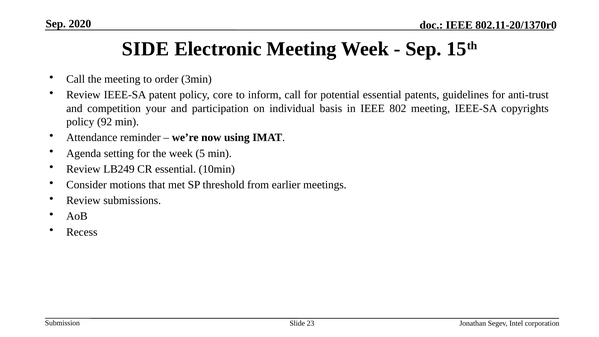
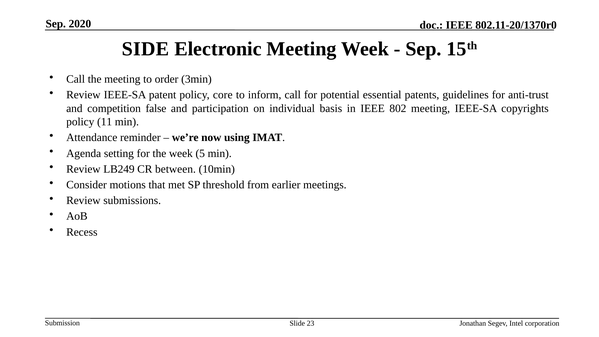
your: your -> false (156, 108)
92: 92 -> 11 (105, 122)
CR essential: essential -> between (175, 169)
